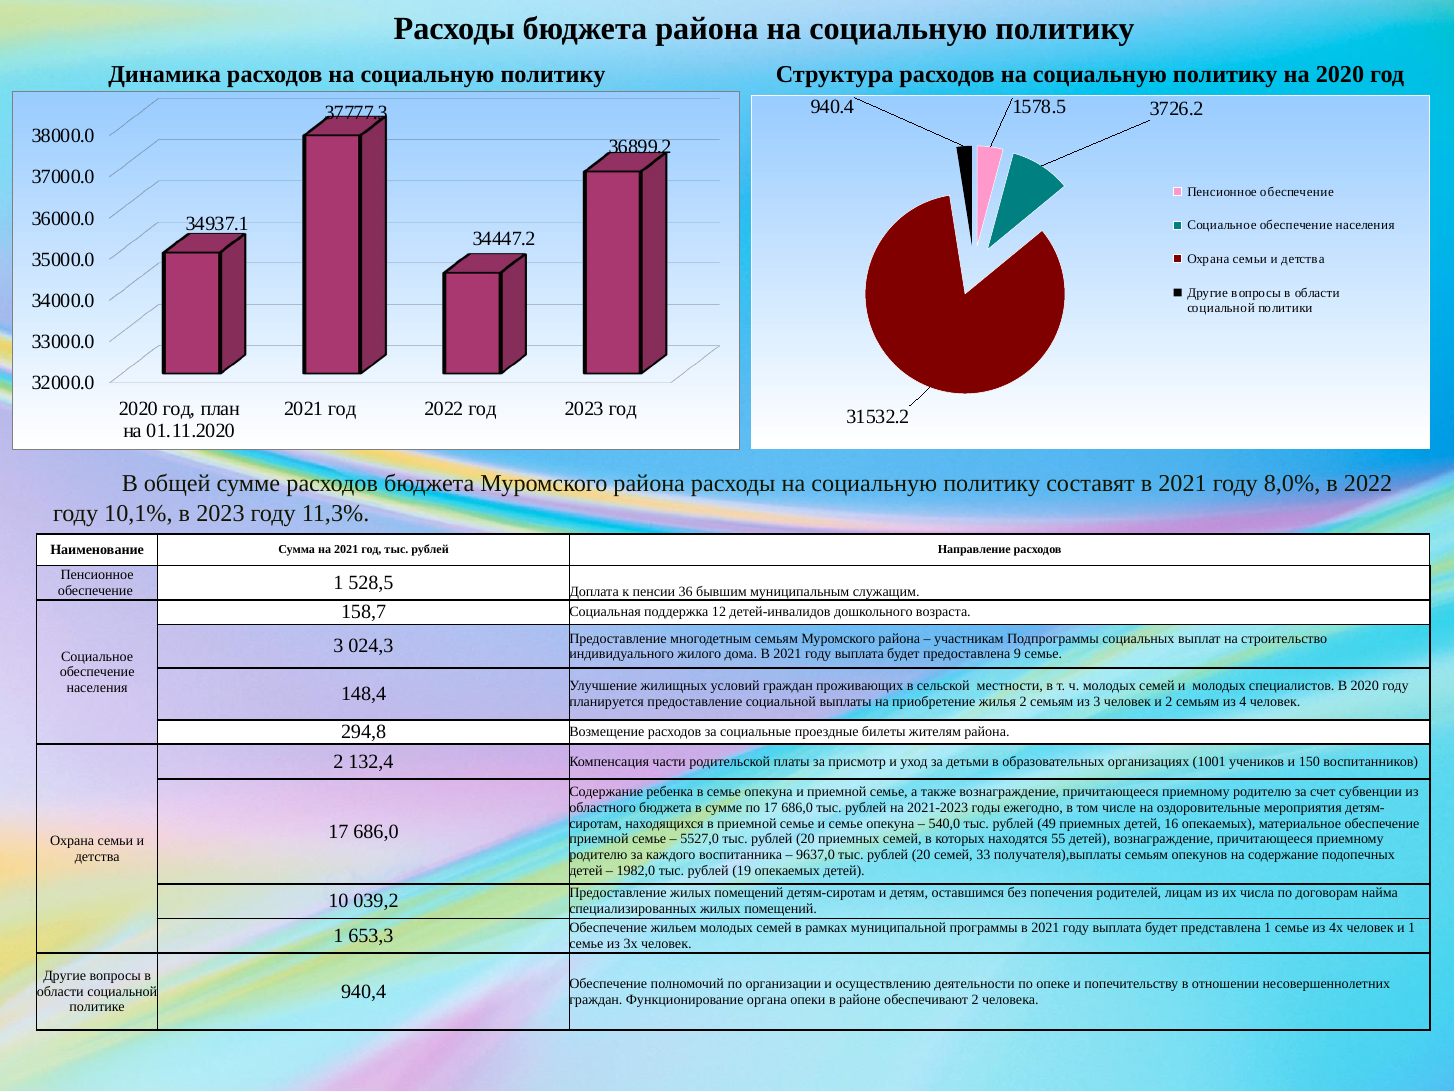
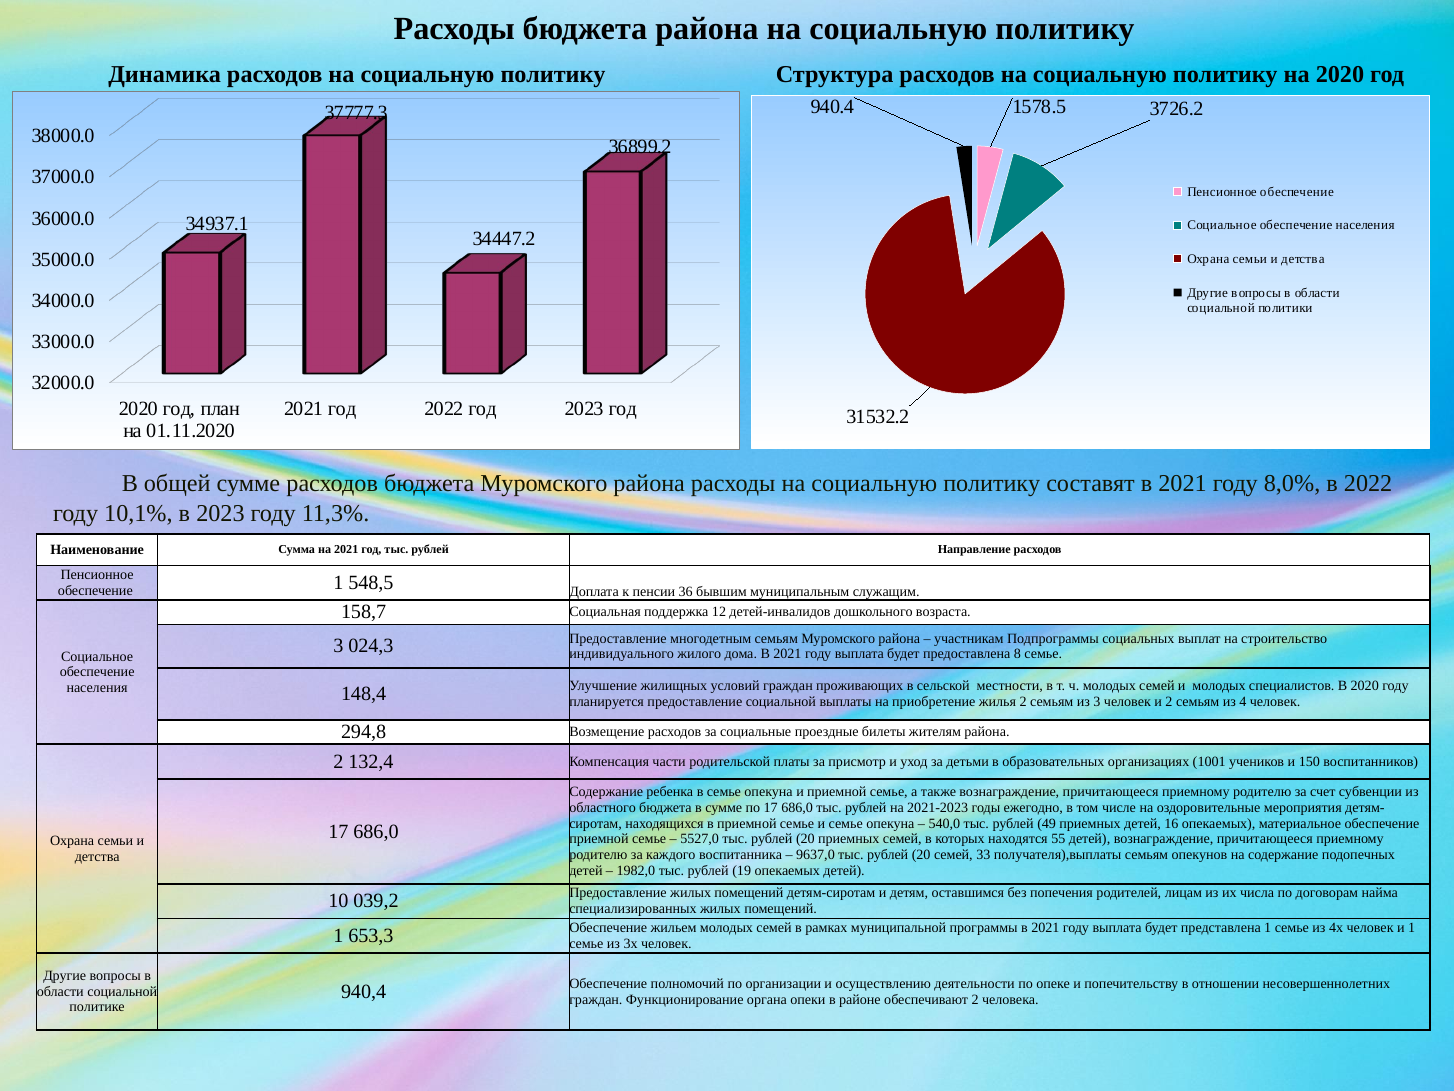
528,5: 528,5 -> 548,5 (371, 583)
9: 9 -> 8 (1017, 654)
